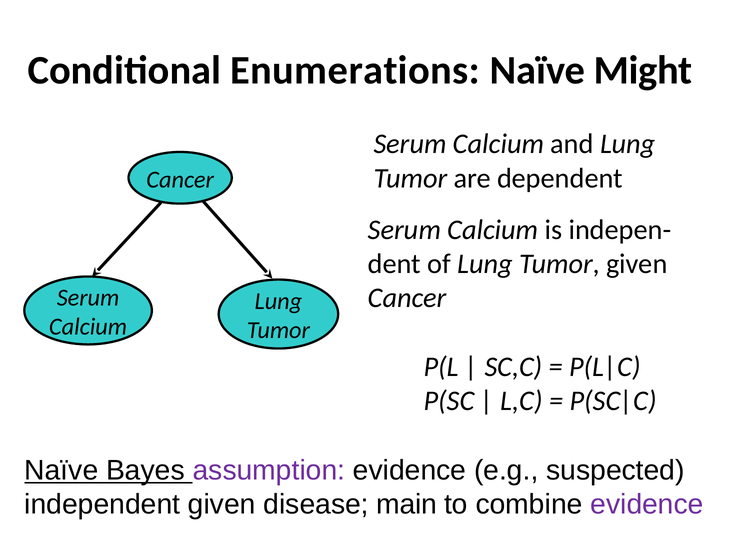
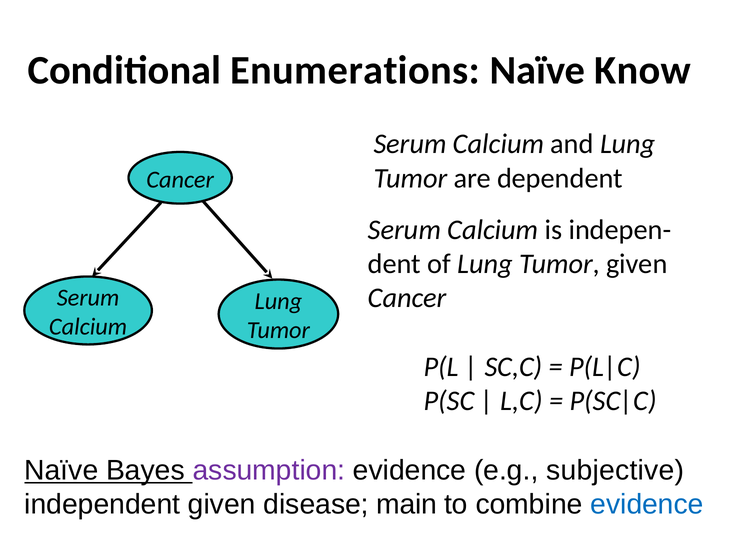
Might: Might -> Know (643, 70)
suspected: suspected -> subjective (615, 470)
evidence colour: purple -> blue (647, 504)
